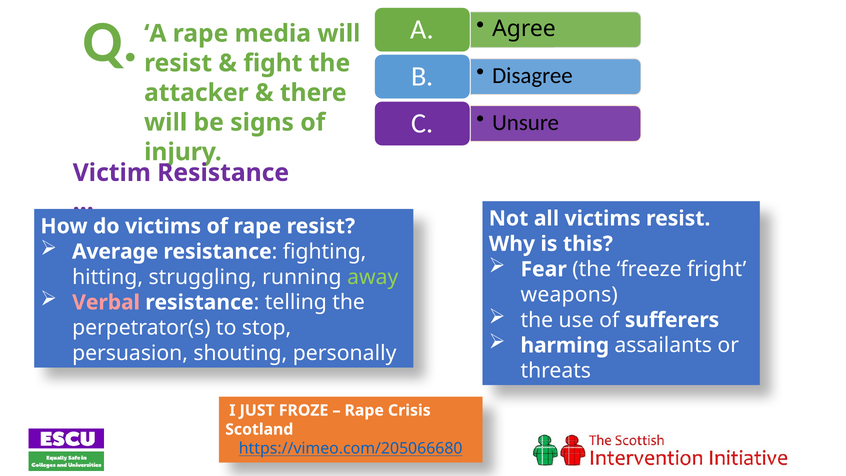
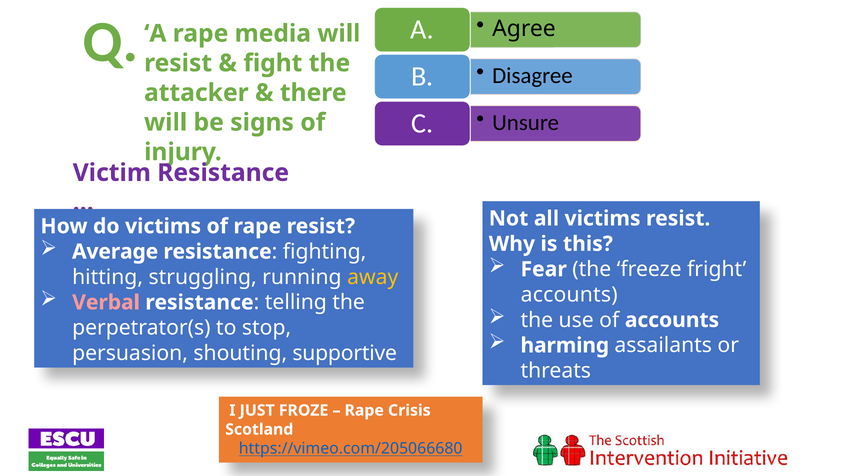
away colour: light green -> yellow (373, 277)
weapons: weapons -> accounts (569, 295)
of sufferers: sufferers -> accounts (672, 320)
personally: personally -> supportive (345, 353)
